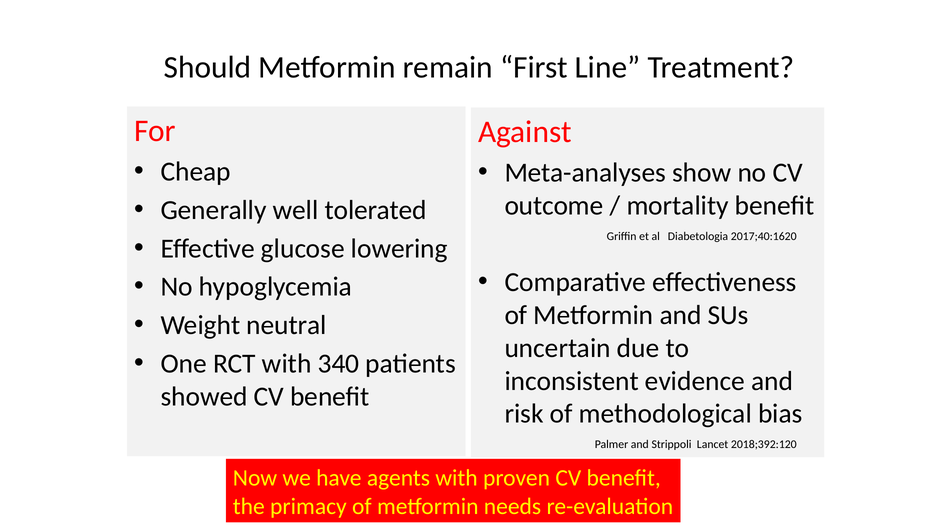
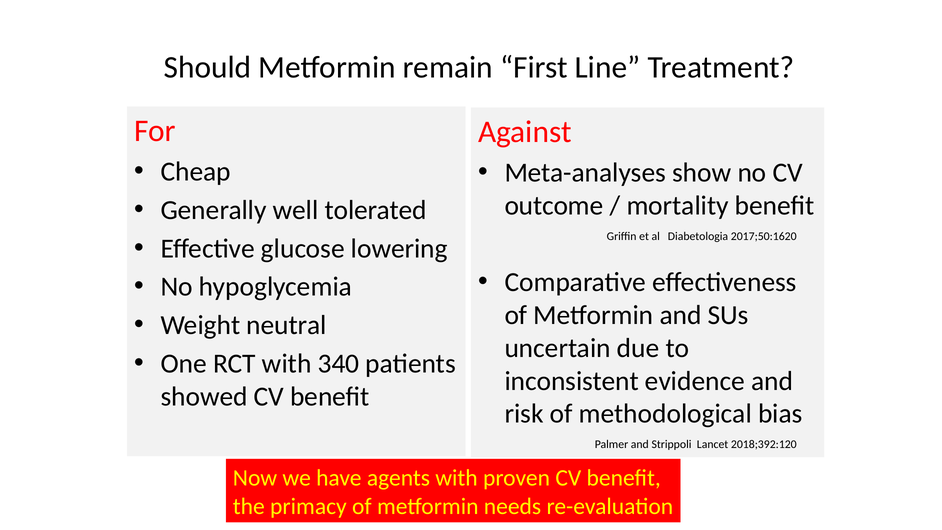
2017;40:1620: 2017;40:1620 -> 2017;50:1620 (764, 236)
